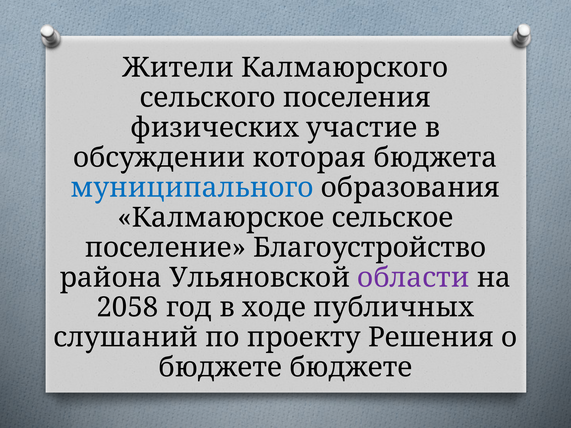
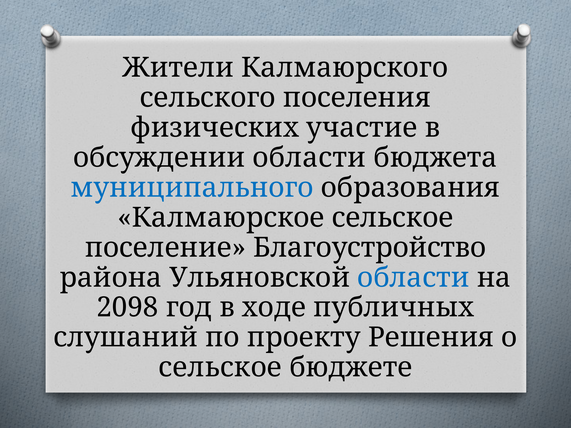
обсуждении которая: которая -> области (309, 158)
области colour: purple -> blue (413, 278)
2058: 2058 -> 2098 (127, 308)
бюджете: бюджете -> сельское (220, 368)
